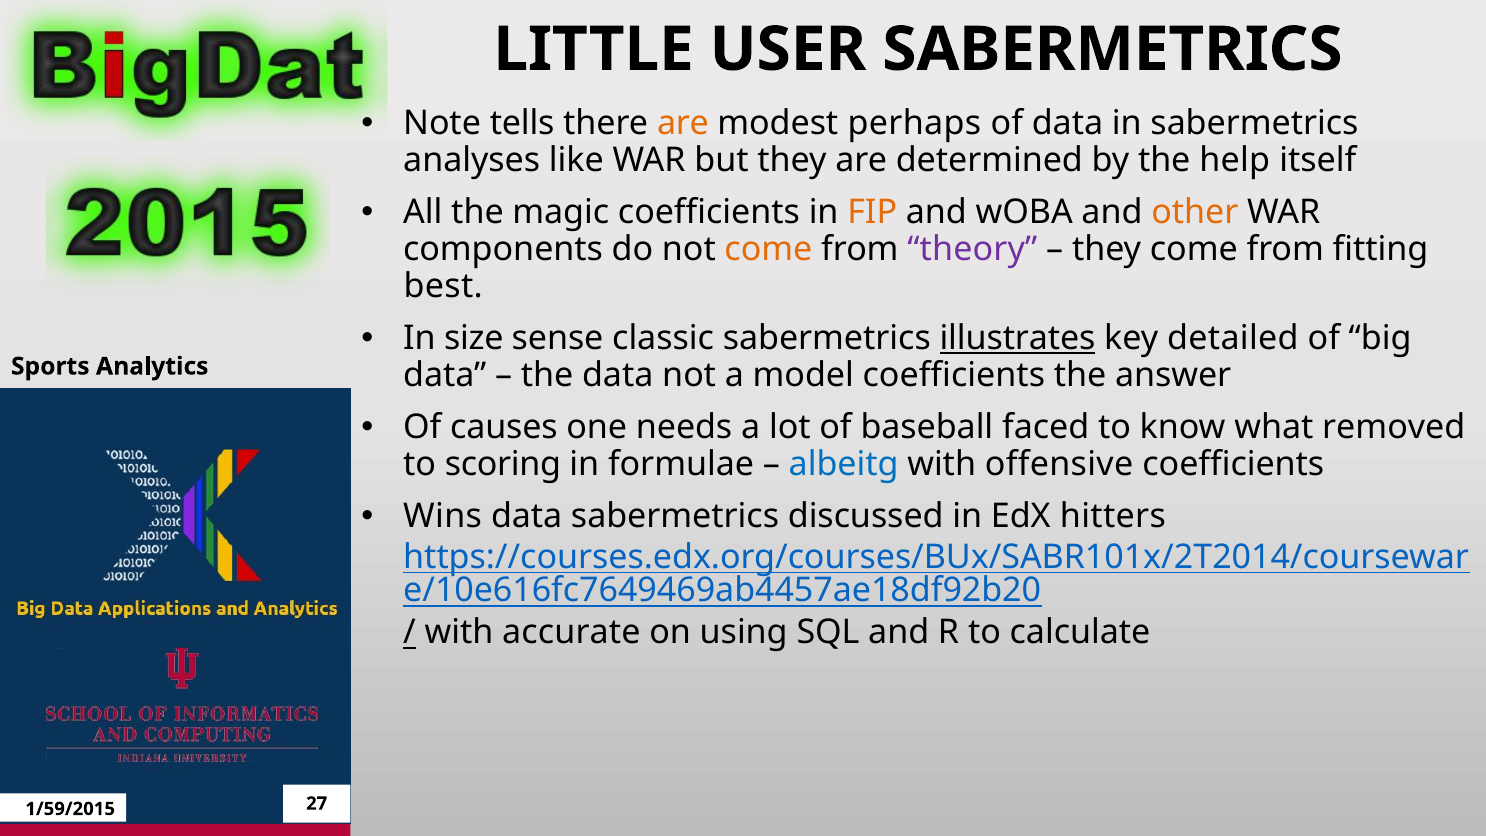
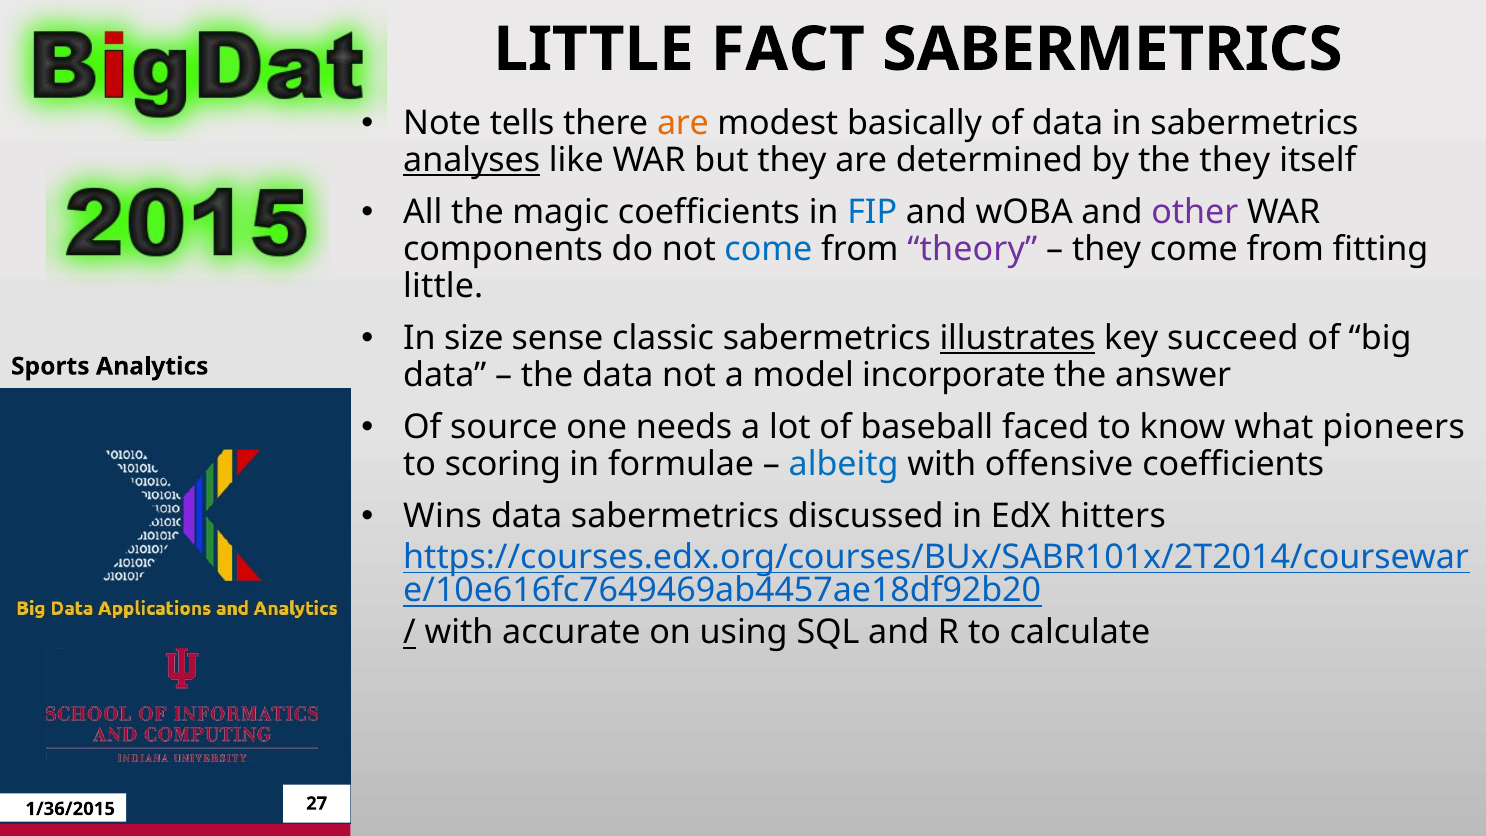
USER: USER -> FACT (788, 49)
perhaps: perhaps -> basically (915, 123)
analyses underline: none -> present (472, 160)
the help: help -> they (1235, 160)
FIP colour: orange -> blue (872, 212)
other colour: orange -> purple (1195, 212)
come colour: orange -> blue (768, 249)
best: best -> little (443, 286)
detailed: detailed -> succeed (1233, 338)
model coefficients: coefficients -> incorporate (954, 375)
causes: causes -> source (504, 427)
removed: removed -> pioneers (1394, 427)
1/59/2015: 1/59/2015 -> 1/36/2015 (70, 809)
